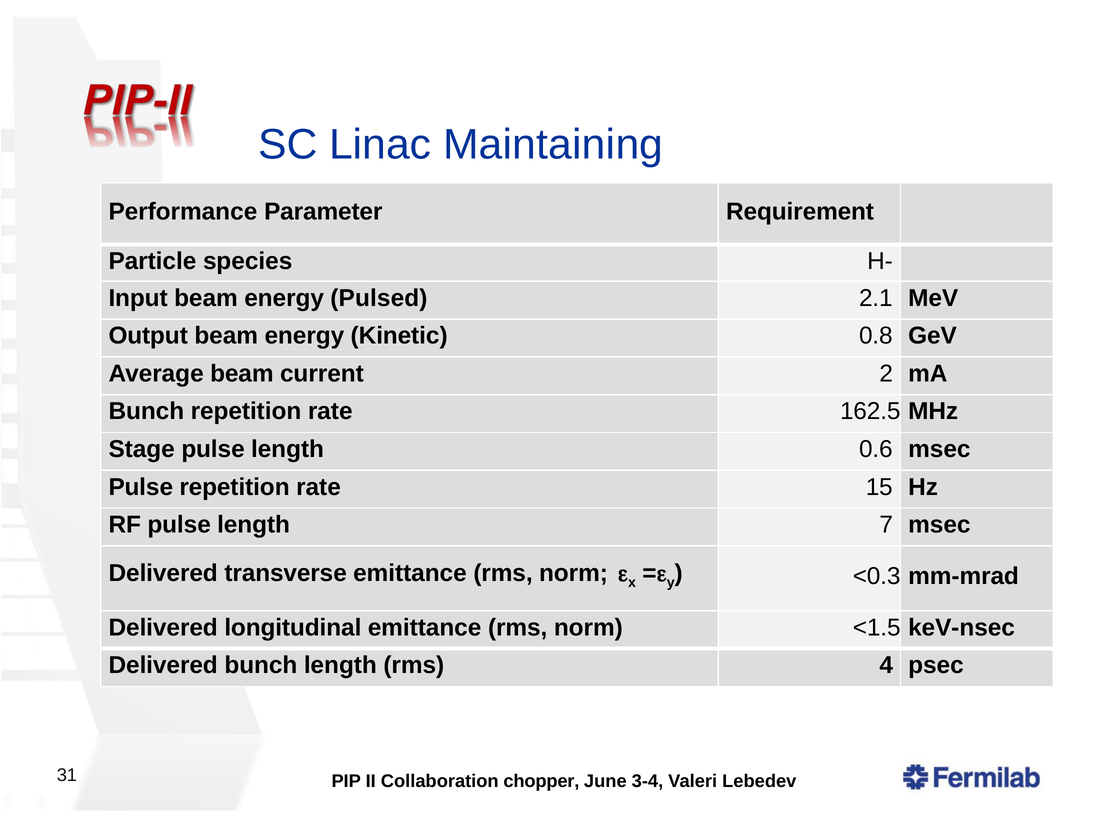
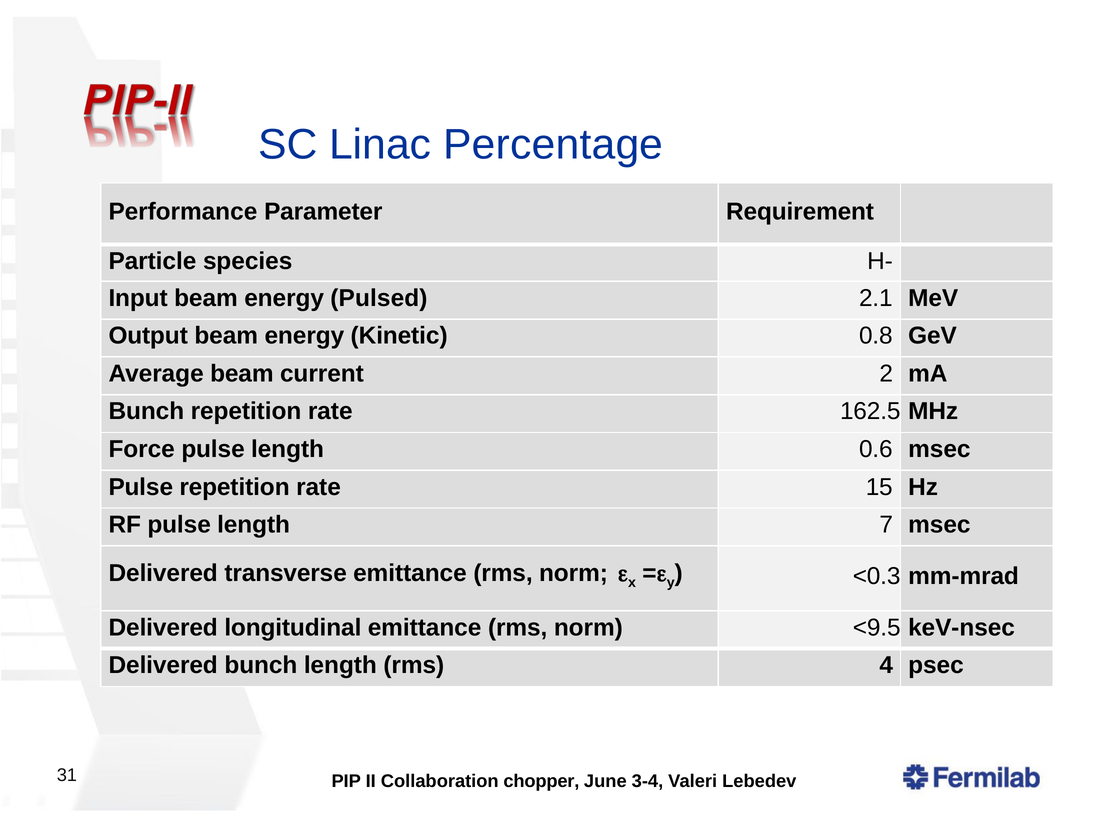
Maintaining: Maintaining -> Percentage (553, 145)
Stage: Stage -> Force (142, 449)
<1.5: <1.5 -> <9.5 (877, 628)
